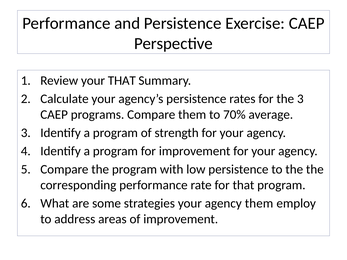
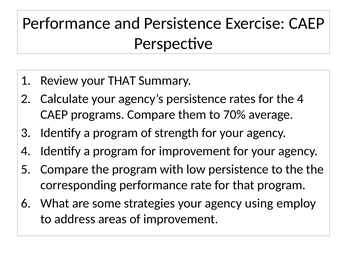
the 3: 3 -> 4 (300, 99)
agency them: them -> using (259, 204)
